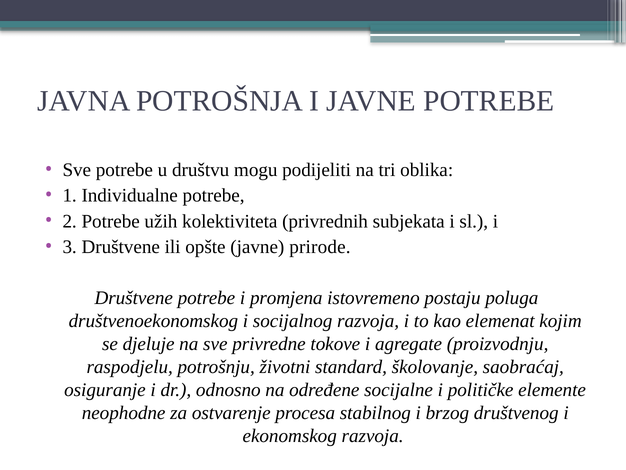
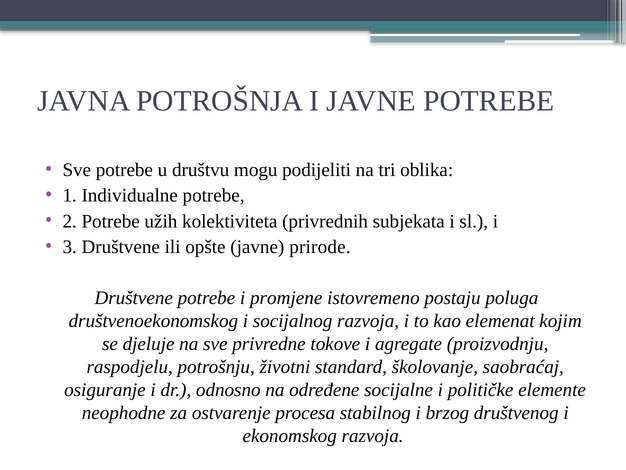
promjena: promjena -> promjene (286, 298)
